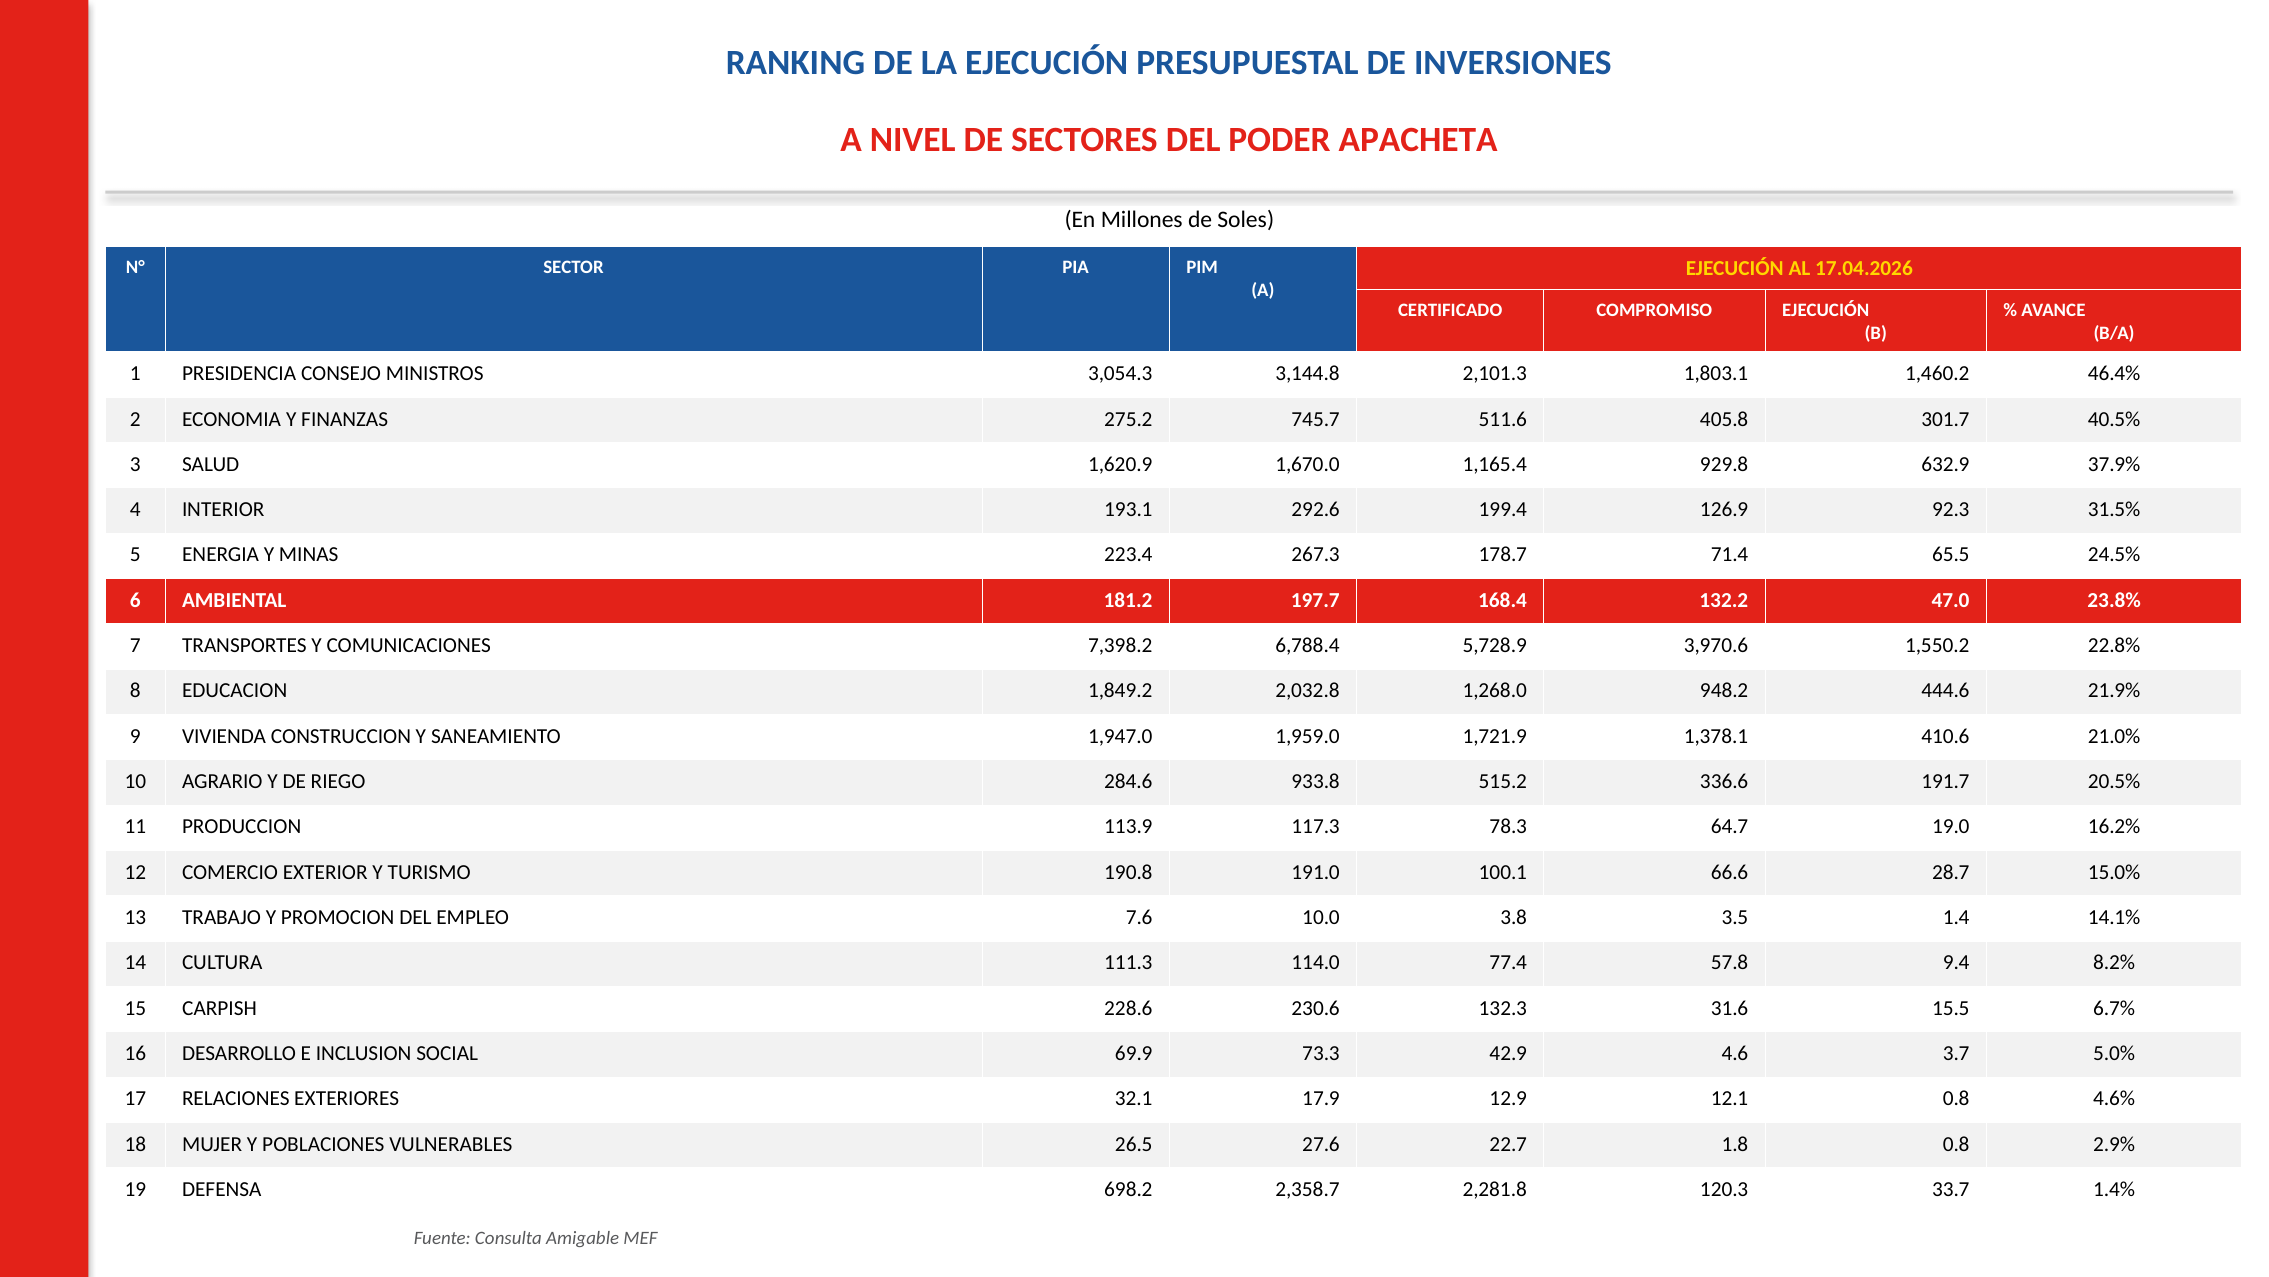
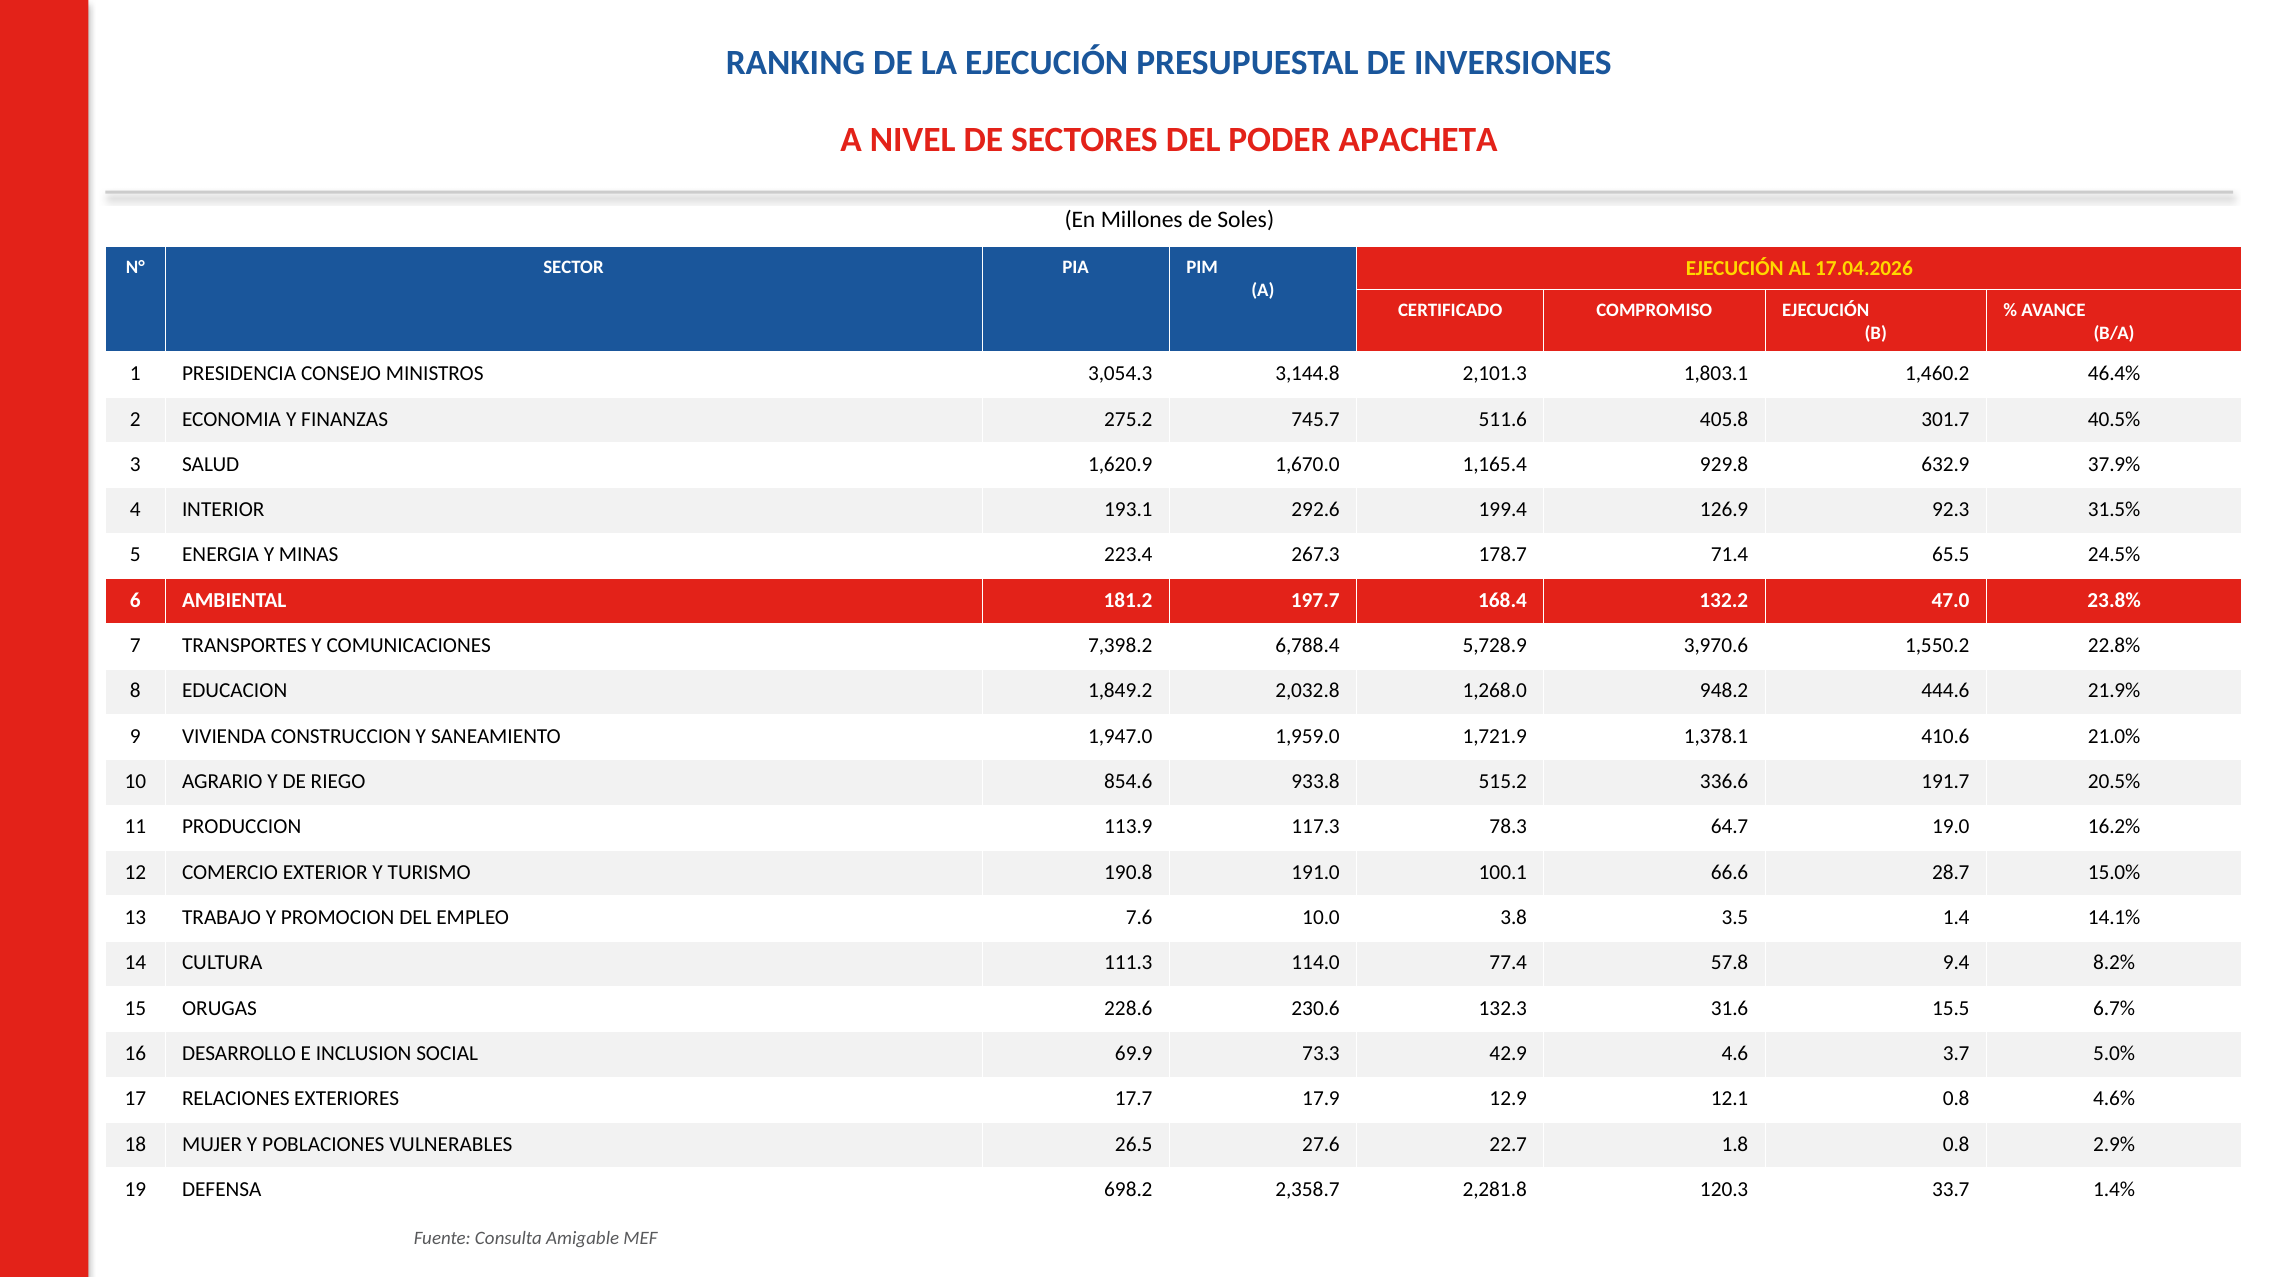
284.6: 284.6 -> 854.6 (1128, 781)
CARPISH: CARPISH -> ORUGAS (220, 1008)
32.1: 32.1 -> 17.7 (1134, 1098)
